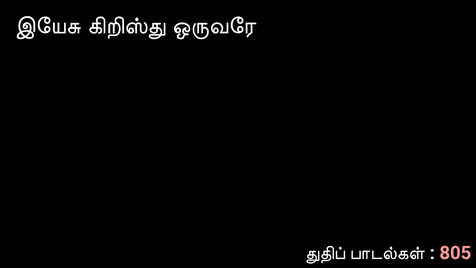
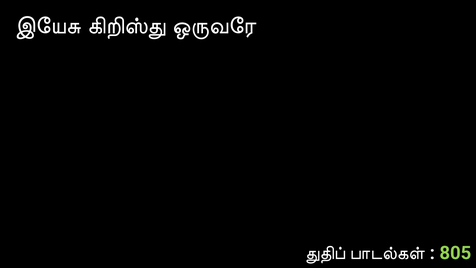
805 colour: pink -> light green (455, 253)
